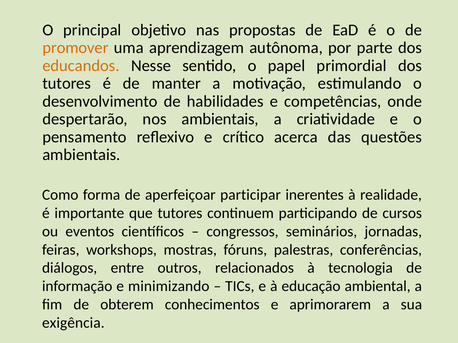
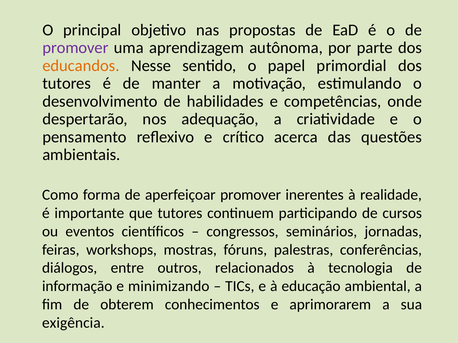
promover colour: orange -> purple (75, 48)
nos ambientais: ambientais -> adequação (220, 119)
aperfeiçoar participar: participar -> promover (251, 195)
